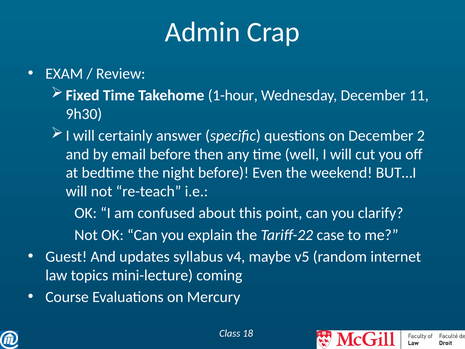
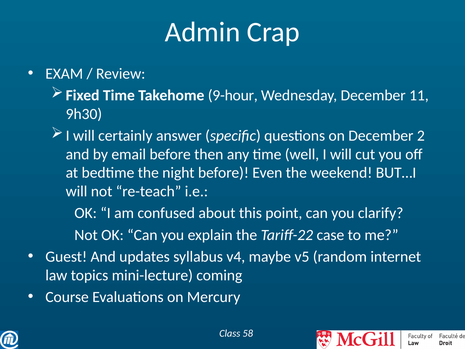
1-hour: 1-hour -> 9-hour (233, 95)
18: 18 -> 58 (248, 333)
